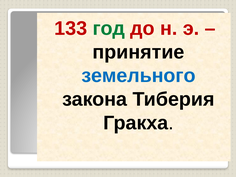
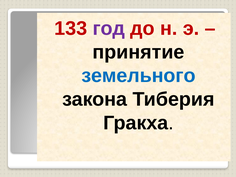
год colour: green -> purple (109, 28)
